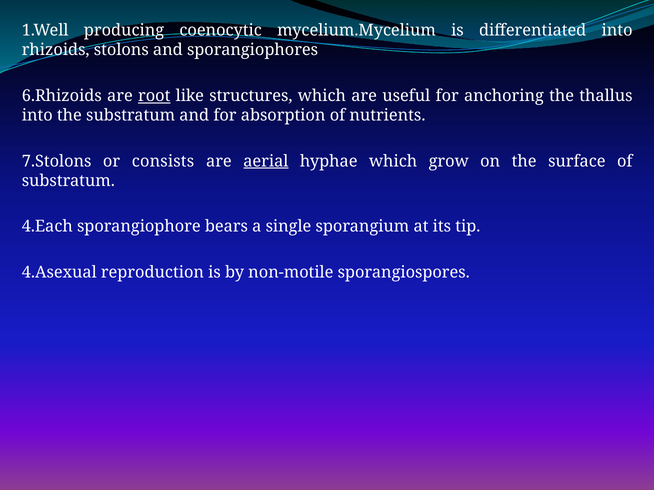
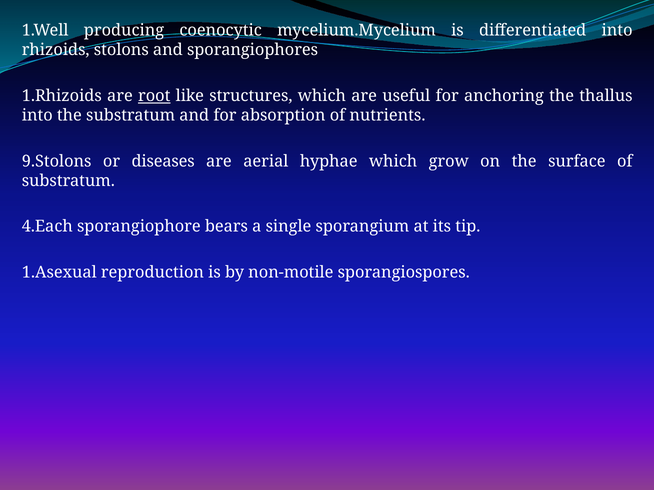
6.Rhizoids: 6.Rhizoids -> 1.Rhizoids (62, 96)
7.Stolons: 7.Stolons -> 9.Stolons (57, 161)
consists: consists -> diseases (163, 161)
aerial underline: present -> none (266, 161)
4.Asexual: 4.Asexual -> 1.Asexual (59, 273)
